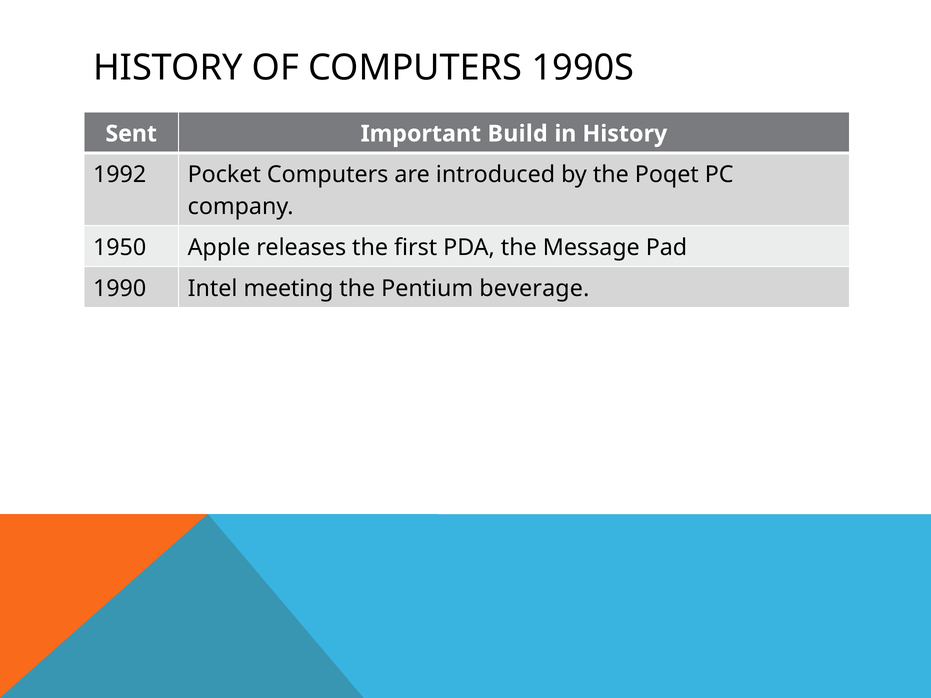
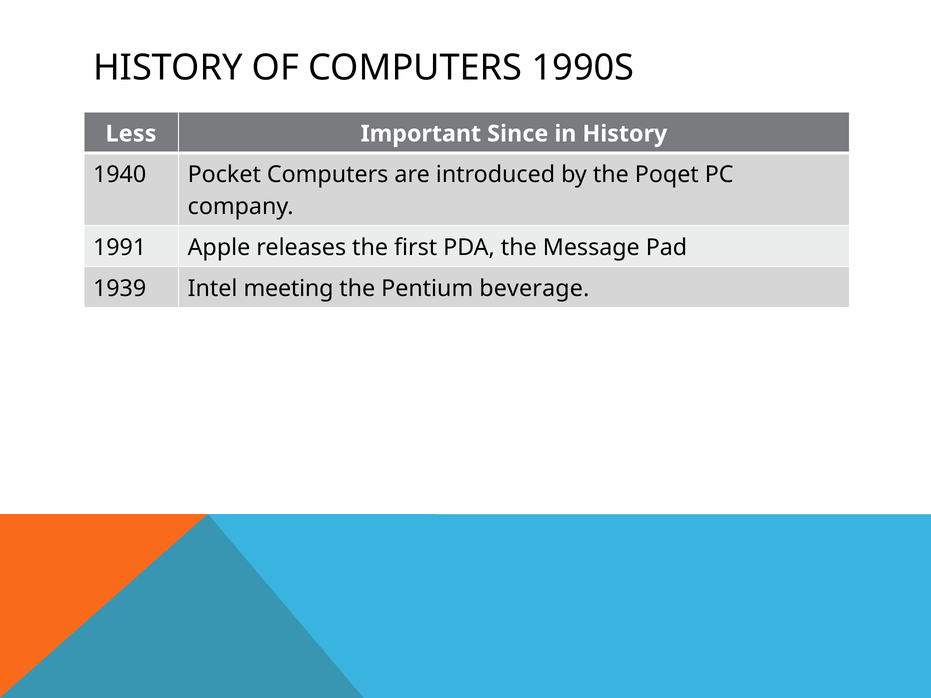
Sent: Sent -> Less (131, 134)
Build: Build -> Since (518, 134)
1992: 1992 -> 1940 (120, 175)
1950: 1950 -> 1991 (120, 248)
1990: 1990 -> 1939 (120, 289)
